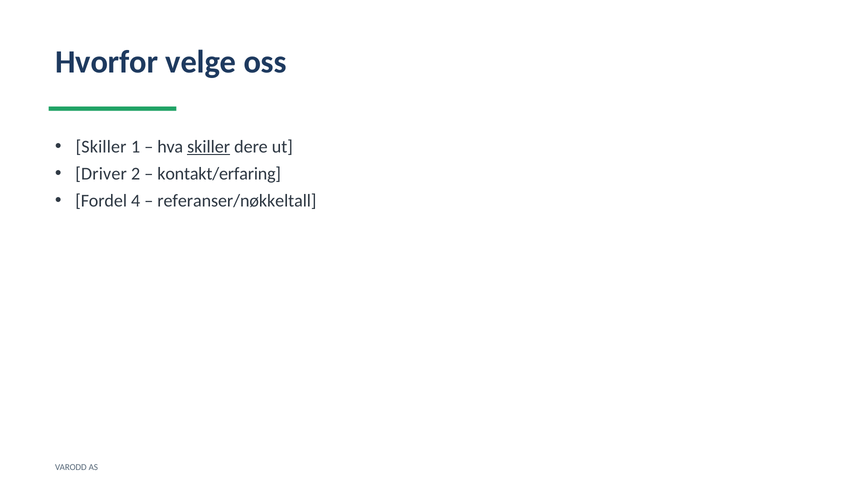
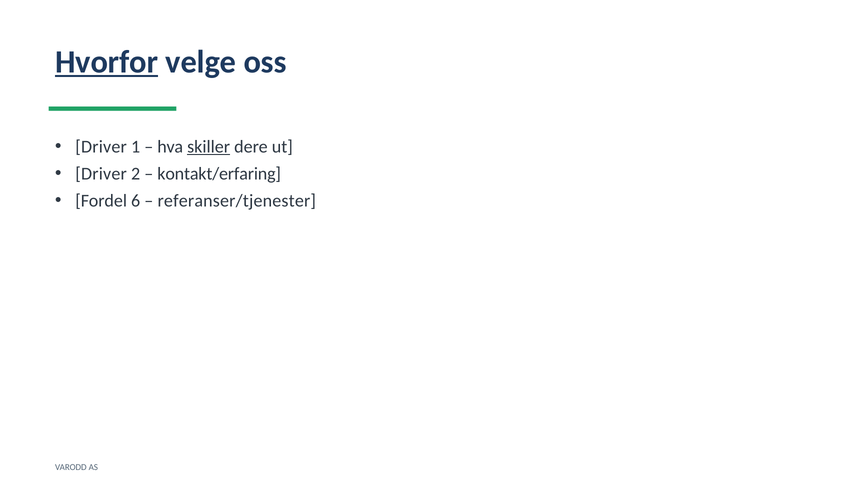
Hvorfor underline: none -> present (107, 62)
Skiller: Skiller -> Driver (101, 147)
4: 4 -> 6 (136, 201)
referanser/nøkkeltall: referanser/nøkkeltall -> referanser/tjenester (237, 201)
